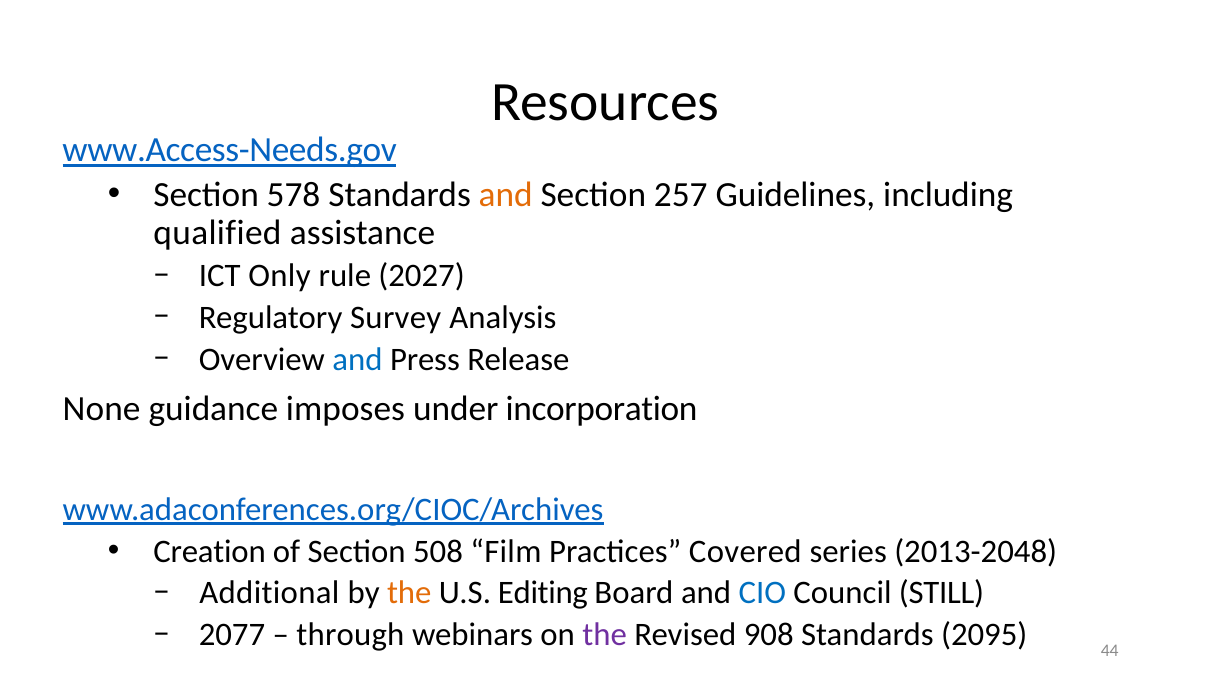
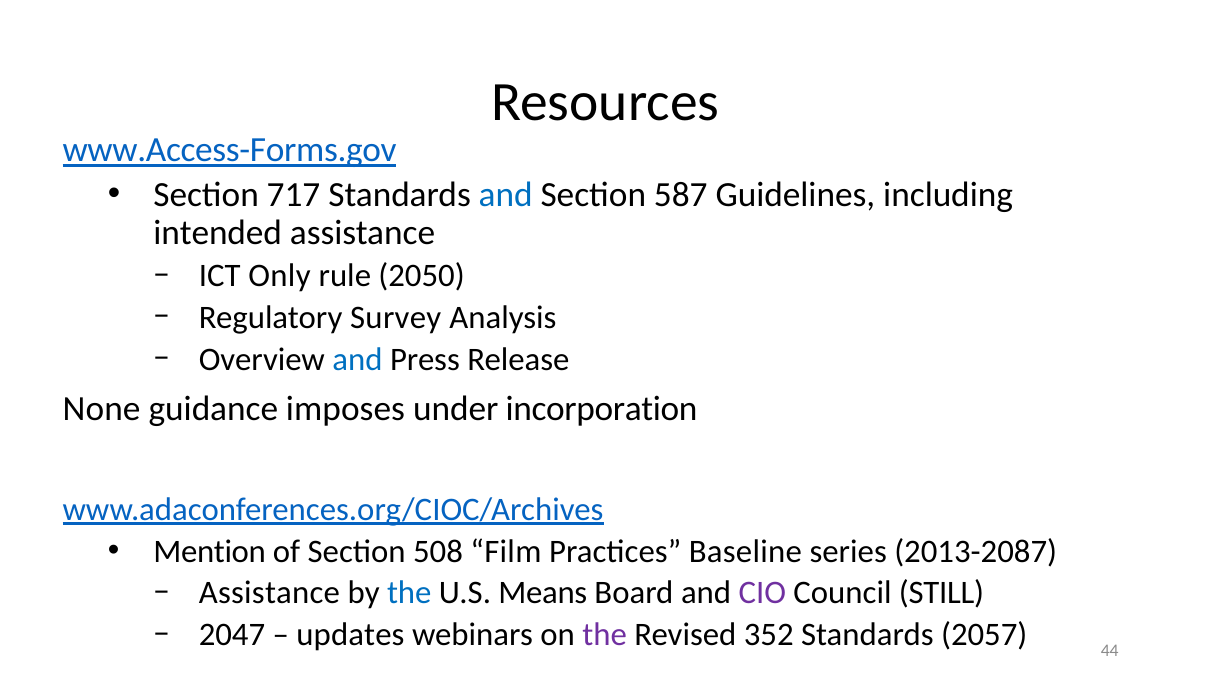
www.Access-Needs.gov: www.Access-Needs.gov -> www.Access-Forms.gov (230, 150)
578: 578 -> 717 (294, 195)
and colour: orange -> blue (506, 195)
257: 257 -> 587 (681, 195)
qualified: qualified -> intended (218, 233)
2027: 2027 -> 2050 (422, 276)
Creation: Creation -> Mention (210, 551)
Covered: Covered -> Baseline (745, 551)
2013-2048: 2013-2048 -> 2013-2087 (976, 551)
Additional: Additional -> Assistance (269, 593)
the colour: orange -> blue (409, 593)
Editing: Editing -> Means (543, 593)
CIO colour: blue -> purple (762, 593)
2077: 2077 -> 2047 (232, 635)
through: through -> updates (350, 635)
908: 908 -> 352 (769, 635)
2095: 2095 -> 2057 (984, 635)
